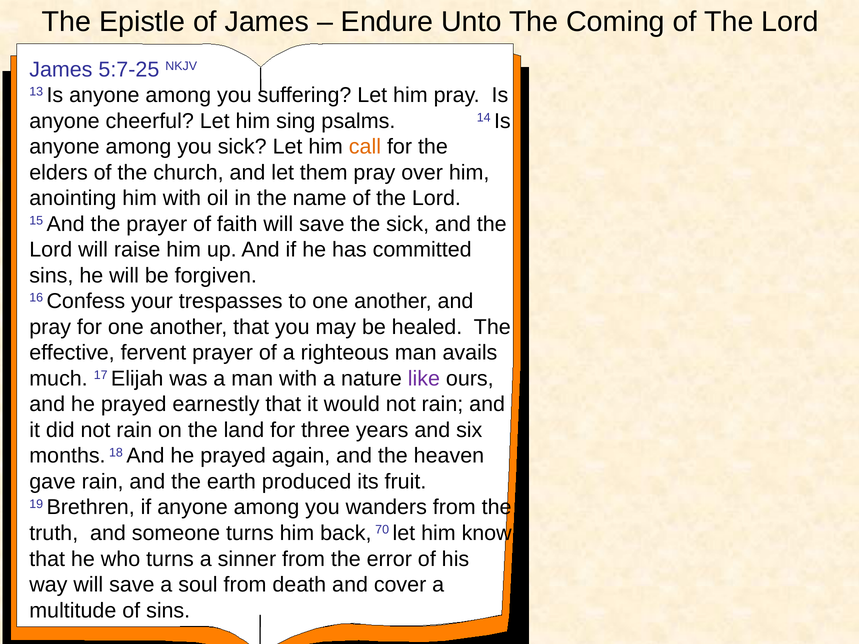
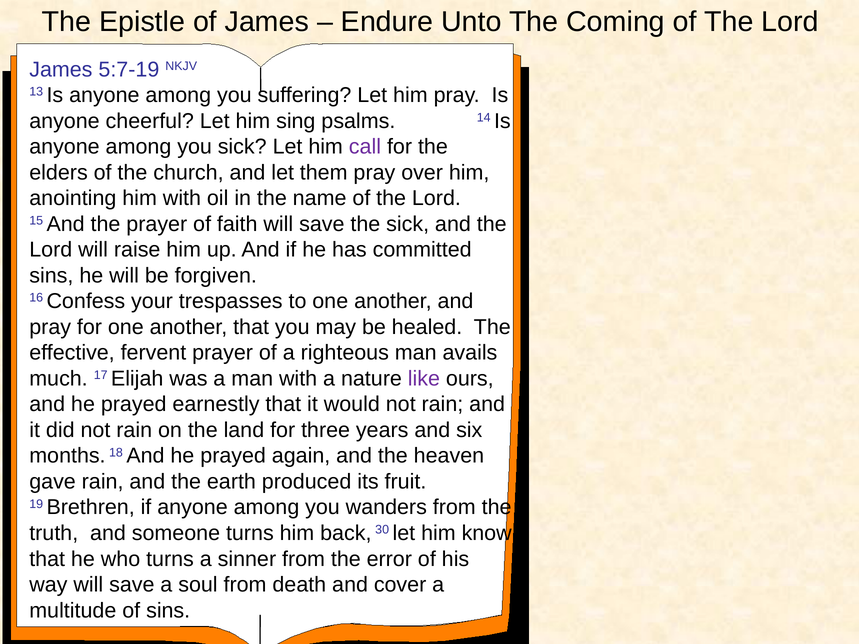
5:7-25: 5:7-25 -> 5:7-19 (129, 70)
call colour: orange -> purple (365, 147)
70: 70 -> 30 (382, 530)
